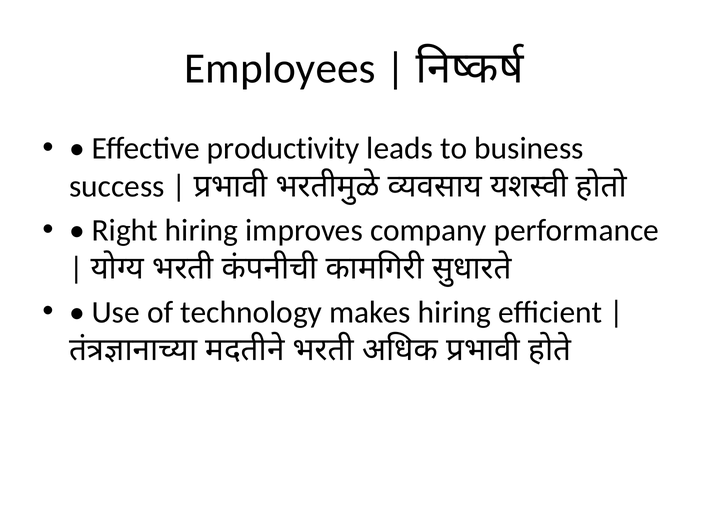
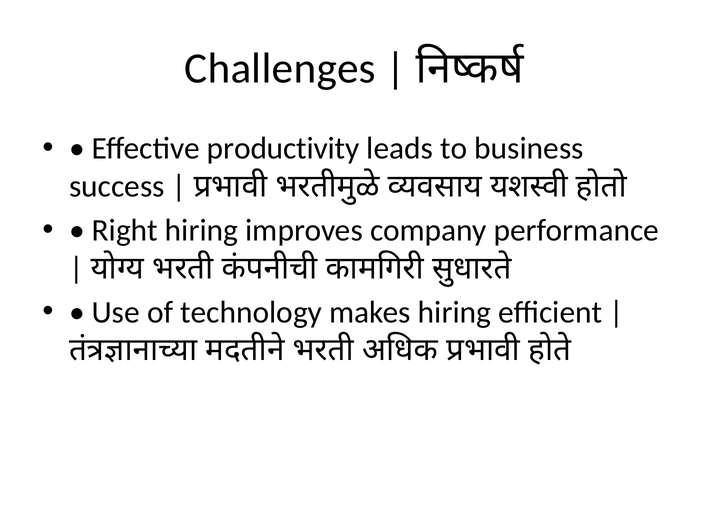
Employees: Employees -> Challenges (280, 69)
